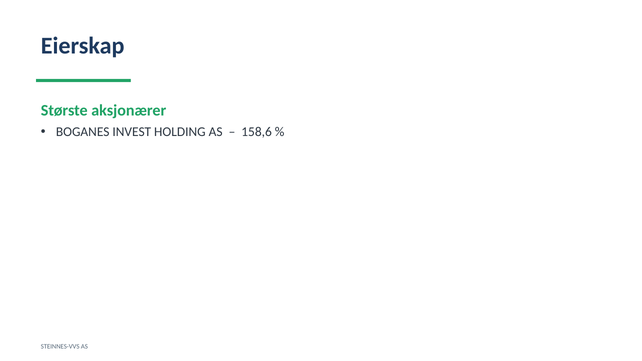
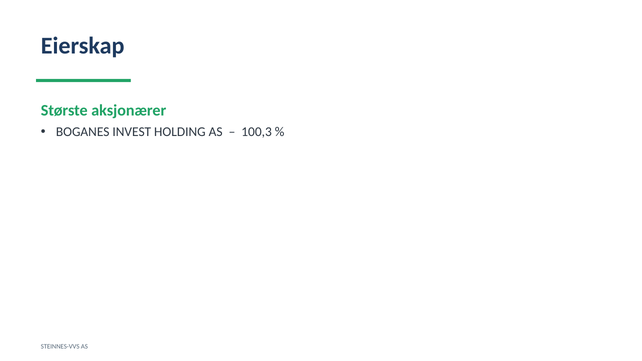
158,6: 158,6 -> 100,3 (257, 132)
